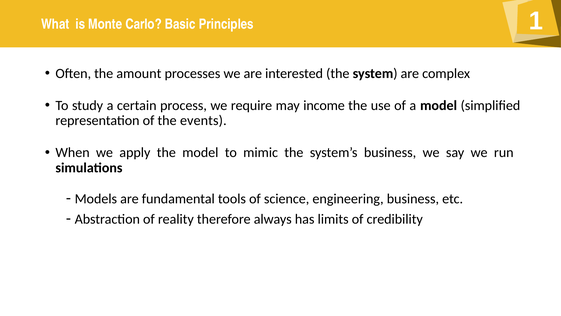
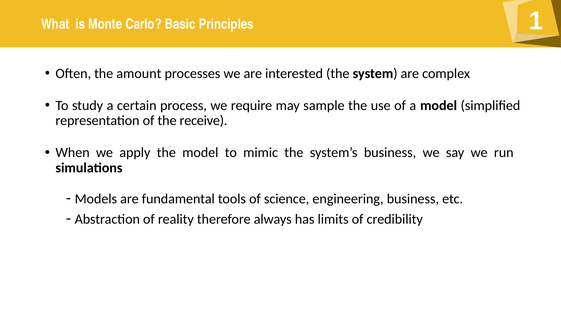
income: income -> sample (324, 105)
events: events -> receive (203, 120)
